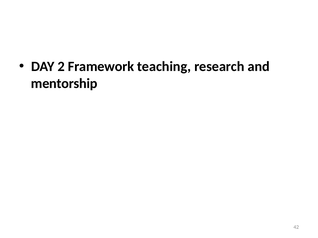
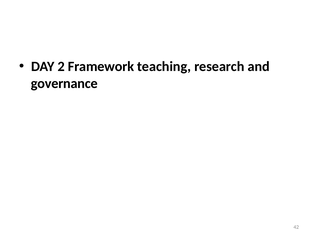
mentorship: mentorship -> governance (64, 84)
